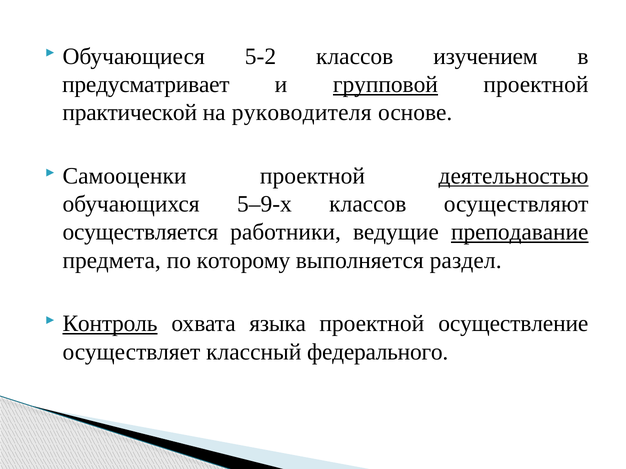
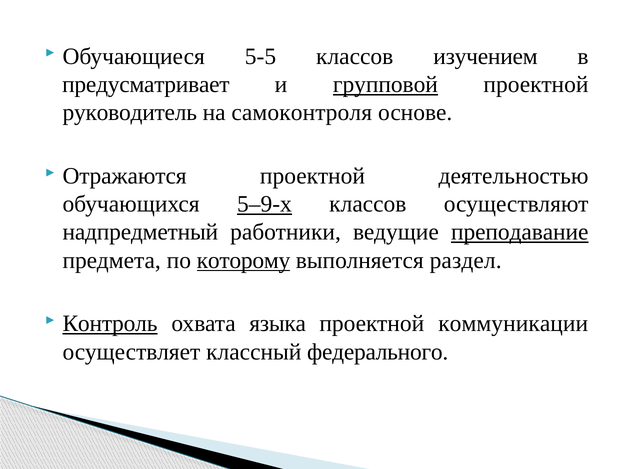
5-2: 5-2 -> 5-5 (260, 56)
практической: практической -> руководитель (130, 113)
руководителя: руководителя -> самоконтроля (302, 113)
Самооценки: Самооценки -> Отражаются (125, 176)
деятельностью underline: present -> none (514, 176)
5–9-х underline: none -> present (264, 204)
осуществляется: осуществляется -> надпредметный (140, 232)
которому underline: none -> present (244, 261)
осуществление: осуществление -> коммуникации (513, 324)
